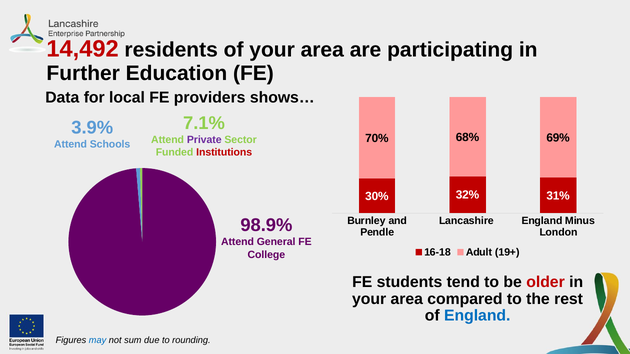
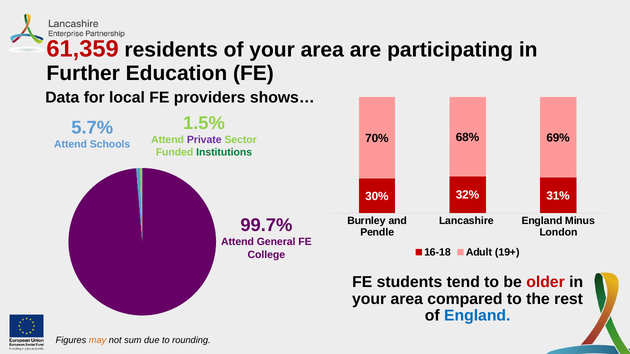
14,492: 14,492 -> 61,359 (83, 49)
7.1%: 7.1% -> 1.5% (204, 123)
3.9%: 3.9% -> 5.7% (92, 128)
Institutions colour: red -> green (224, 152)
98.9%: 98.9% -> 99.7% (266, 225)
may colour: blue -> orange (98, 341)
